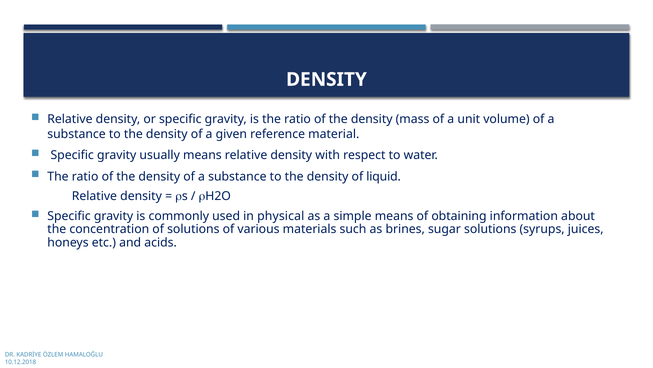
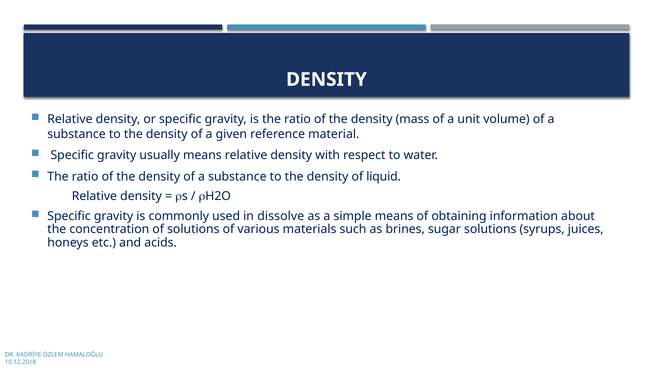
physical: physical -> dissolve (281, 216)
